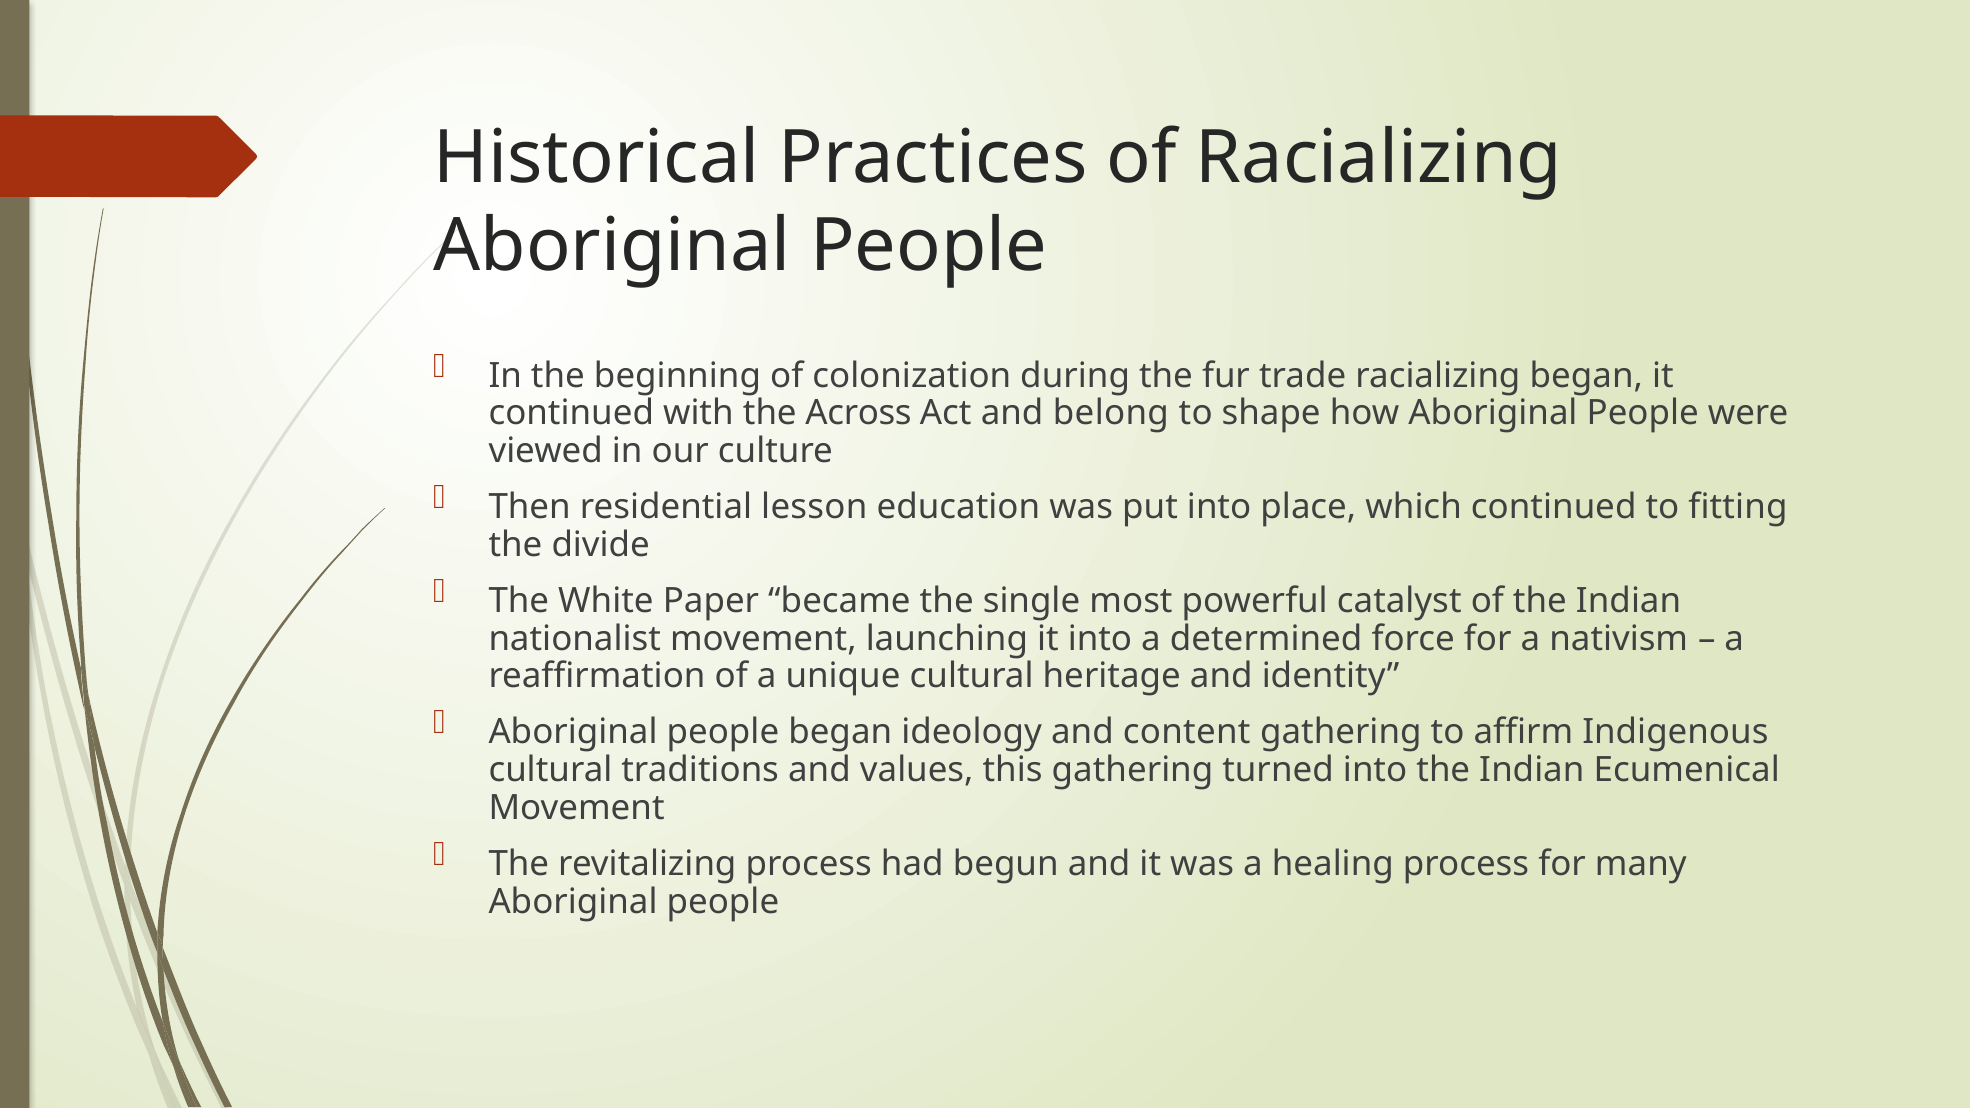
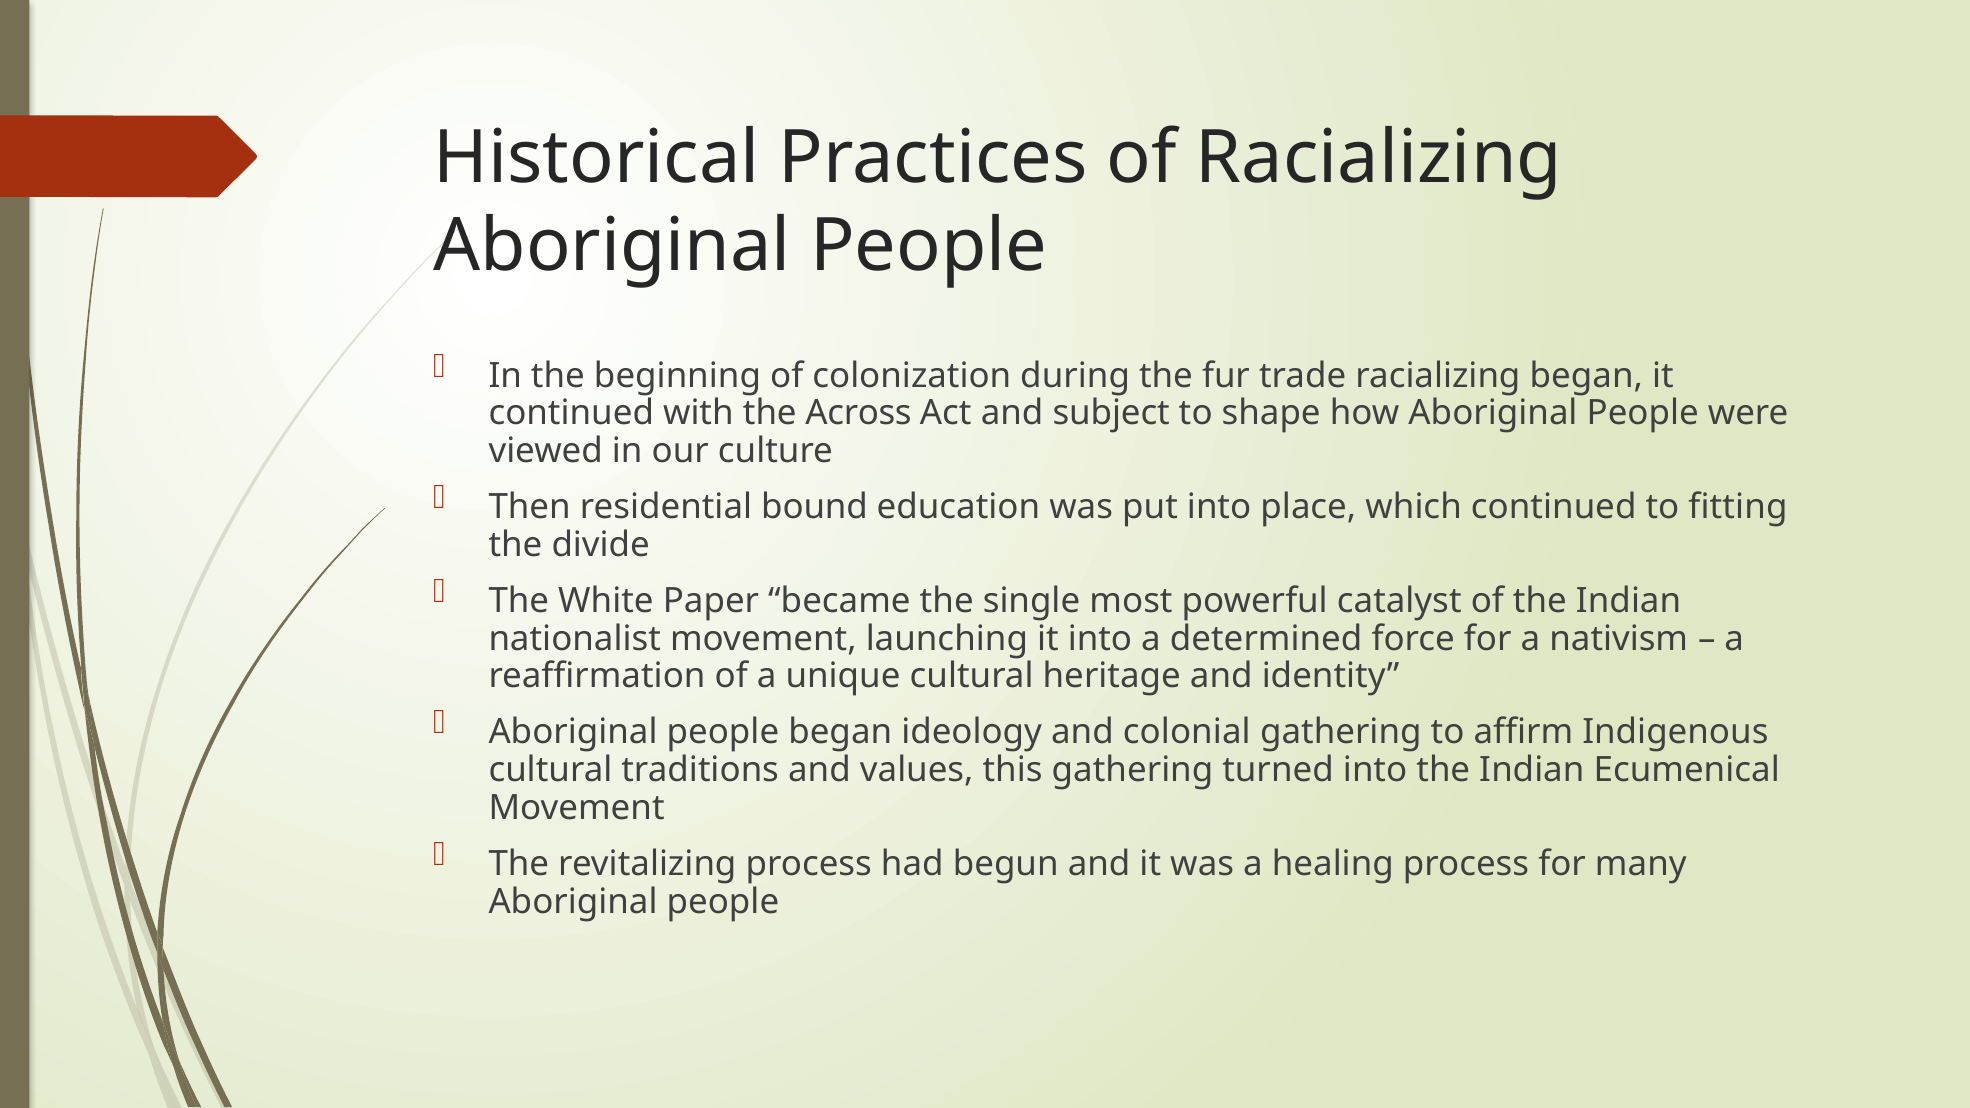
belong: belong -> subject (1111, 413)
lesson: lesson -> bound (815, 507)
content: content -> colonial (1187, 732)
